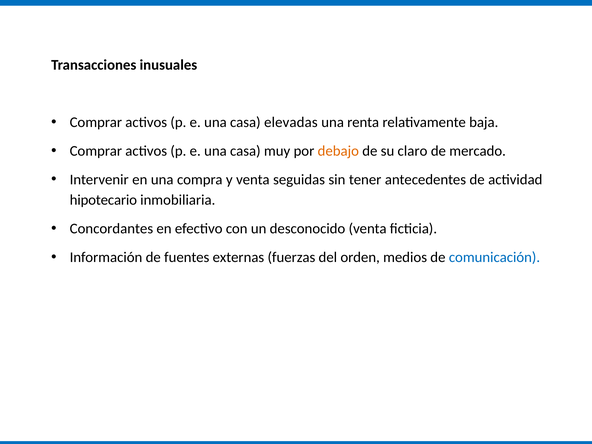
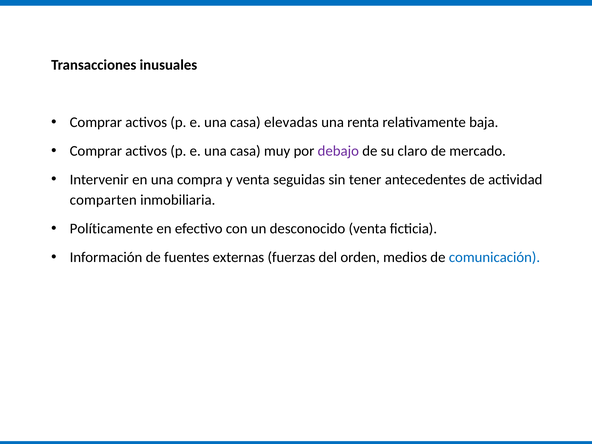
debajo colour: orange -> purple (338, 151)
hipotecario: hipotecario -> comparten (103, 200)
Concordantes: Concordantes -> Políticamente (111, 229)
